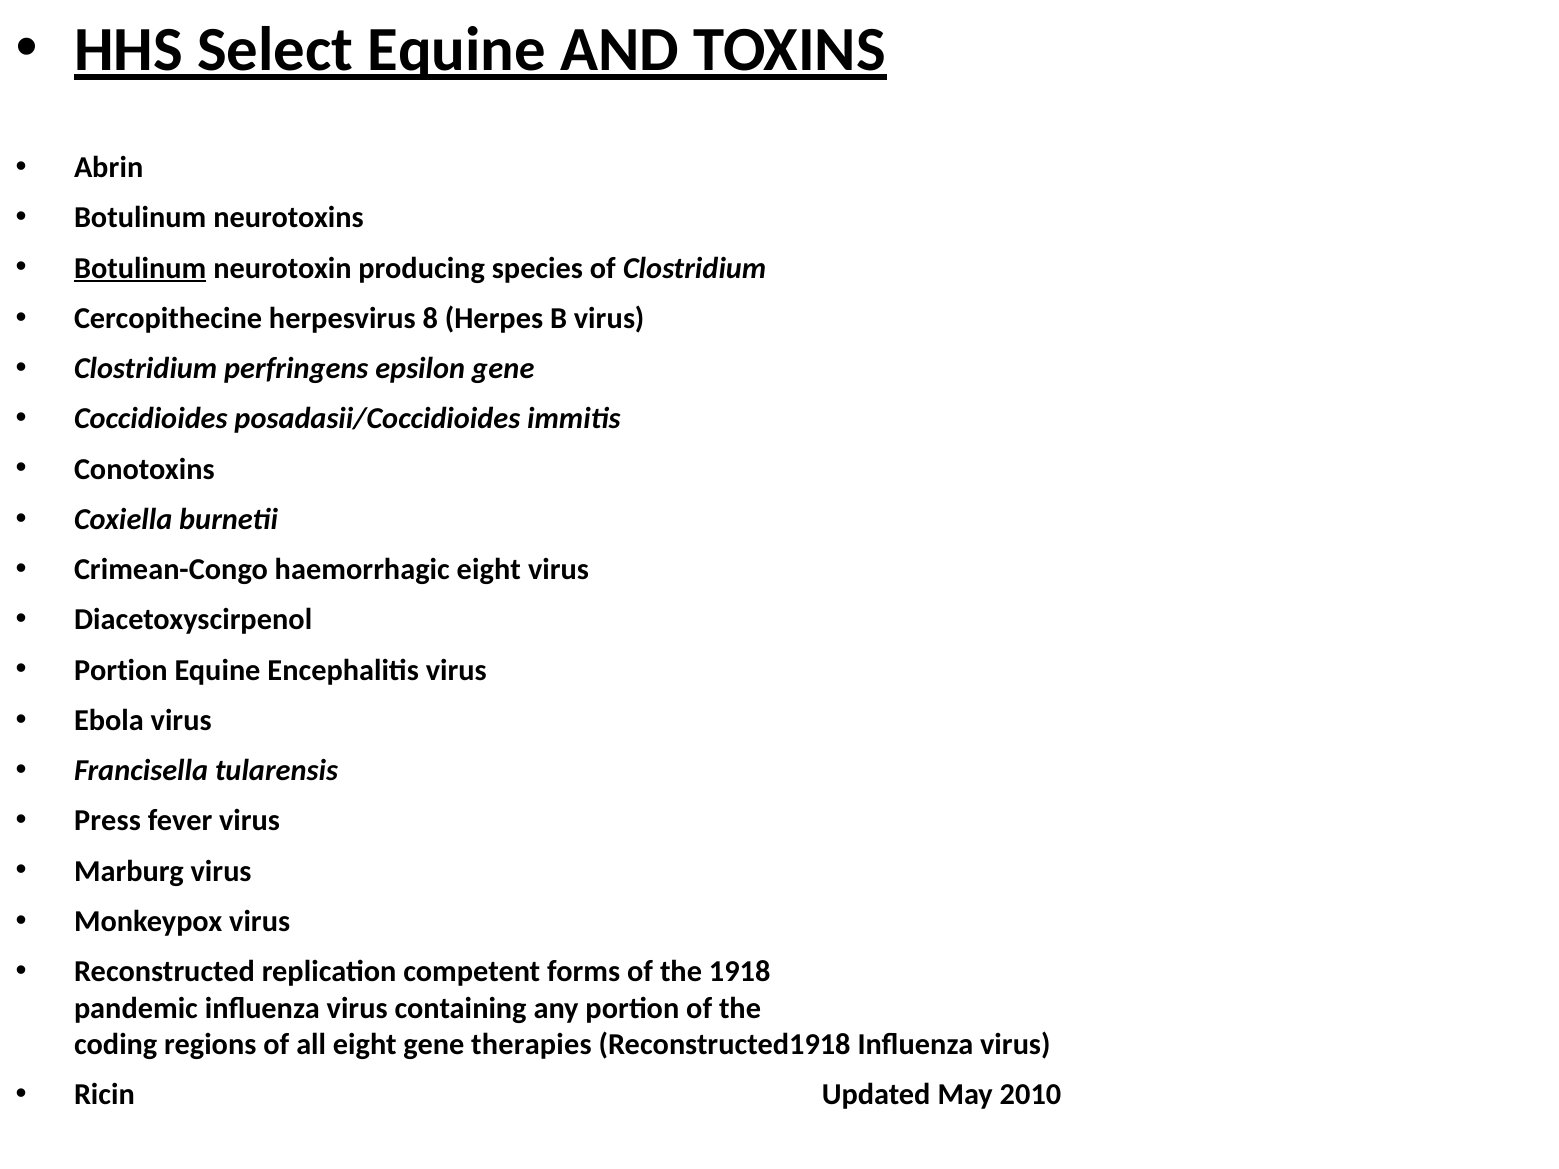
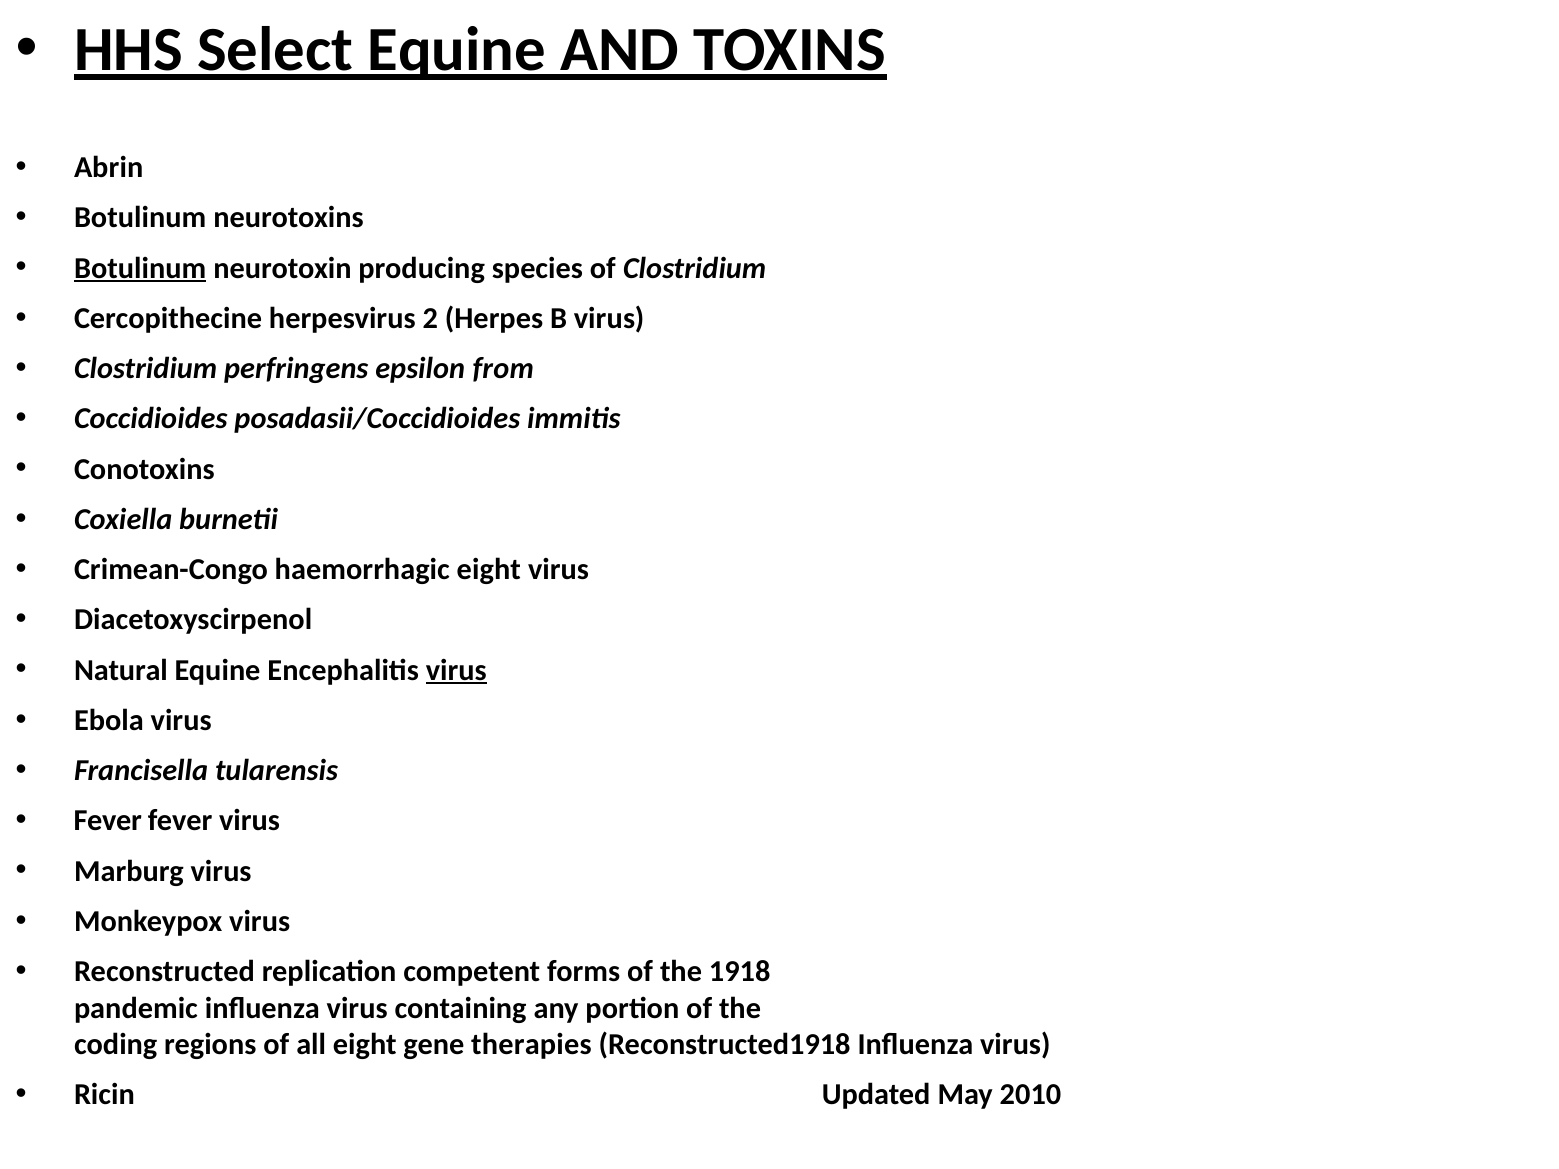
8: 8 -> 2 (430, 318)
epsilon gene: gene -> from (503, 369)
Portion: Portion -> Natural (121, 670)
virus underline: none -> present (456, 670)
Press: Press -> Fever (108, 821)
